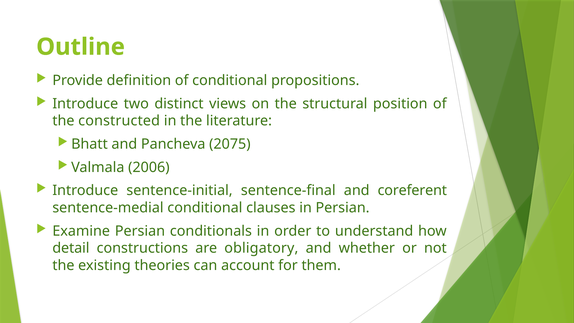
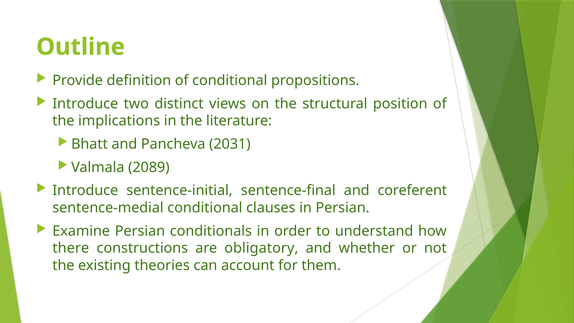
constructed: constructed -> implications (119, 121)
2075: 2075 -> 2031 (230, 144)
2006: 2006 -> 2089 (149, 167)
detail: detail -> there (71, 248)
